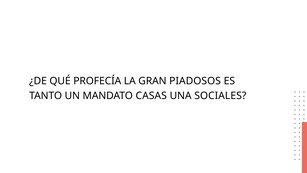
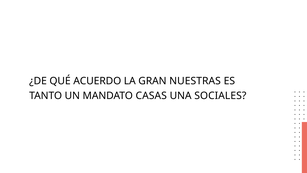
PROFECÍA: PROFECÍA -> ACUERDO (97, 81)
PIADOSOS: PIADOSOS -> NUESTRAS (195, 81)
